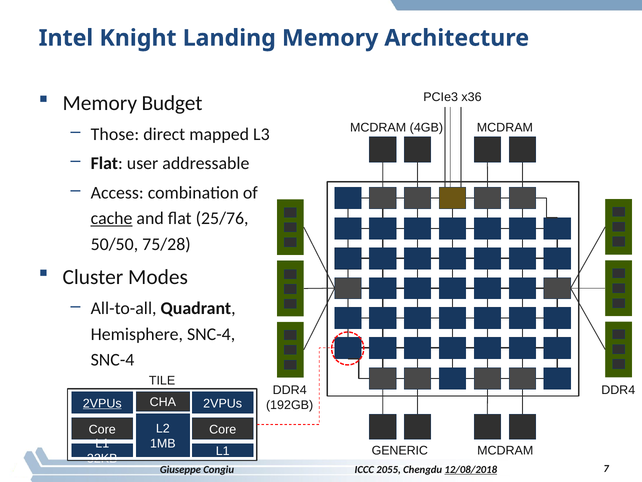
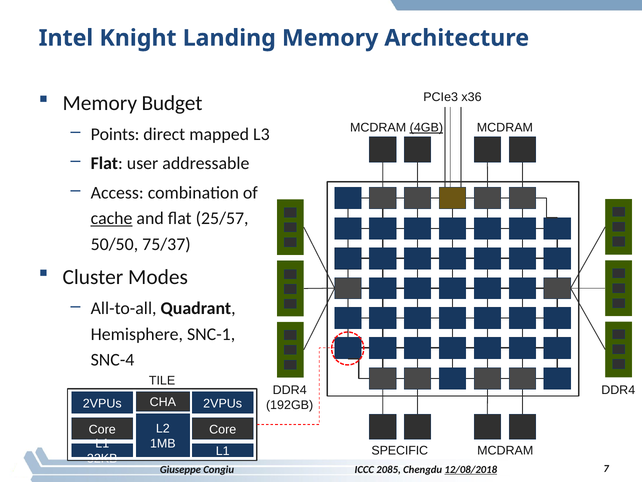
4GB underline: none -> present (426, 127)
Those: Those -> Points (115, 134)
25/76: 25/76 -> 25/57 (222, 218)
75/28: 75/28 -> 75/37 (166, 244)
Hemisphere SNC-4: SNC-4 -> SNC-1 (211, 334)
2VPUs underline: present -> none (102, 403)
GENERIC: GENERIC -> SPECIFIC (400, 450)
2055: 2055 -> 2085 (389, 469)
